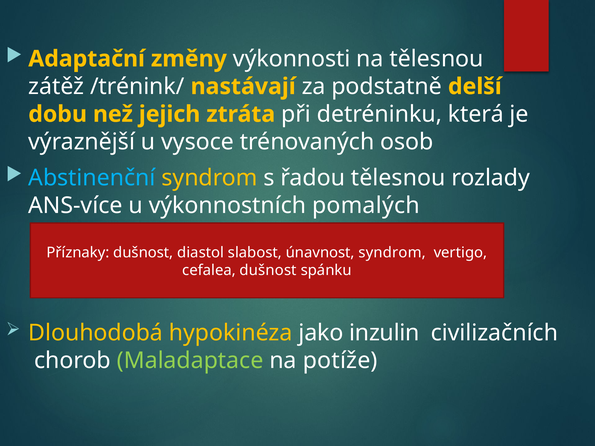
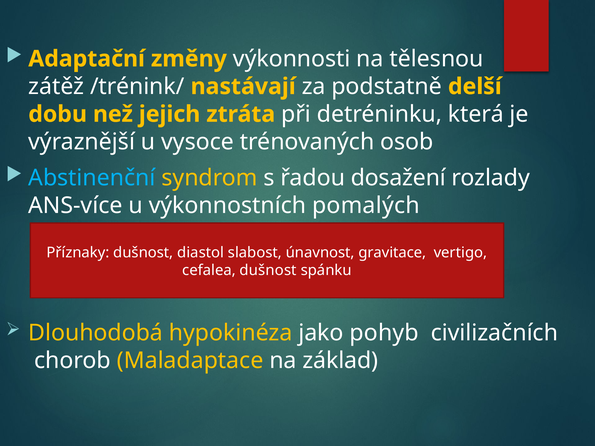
řadou tělesnou: tělesnou -> dosažení (398, 178)
únavnost syndrom: syndrom -> gravitace (392, 253)
inzulin: inzulin -> pohyb (384, 333)
Maladaptace colour: light green -> yellow (190, 361)
potíže: potíže -> základ (340, 361)
